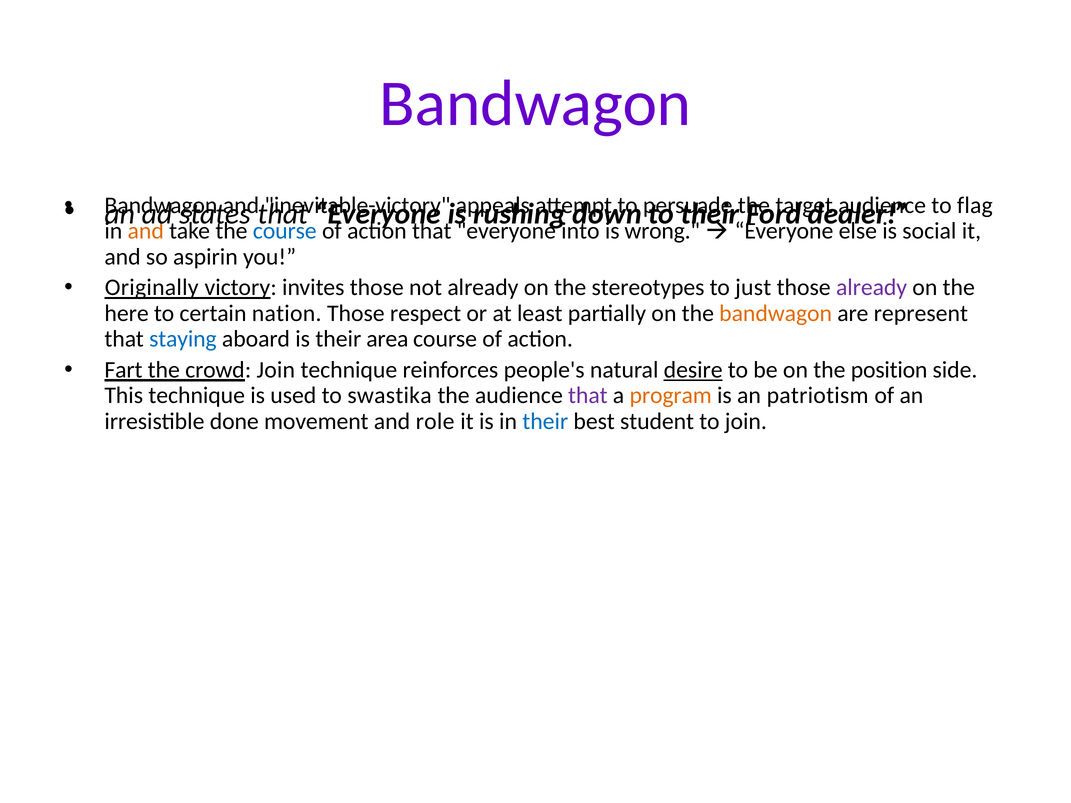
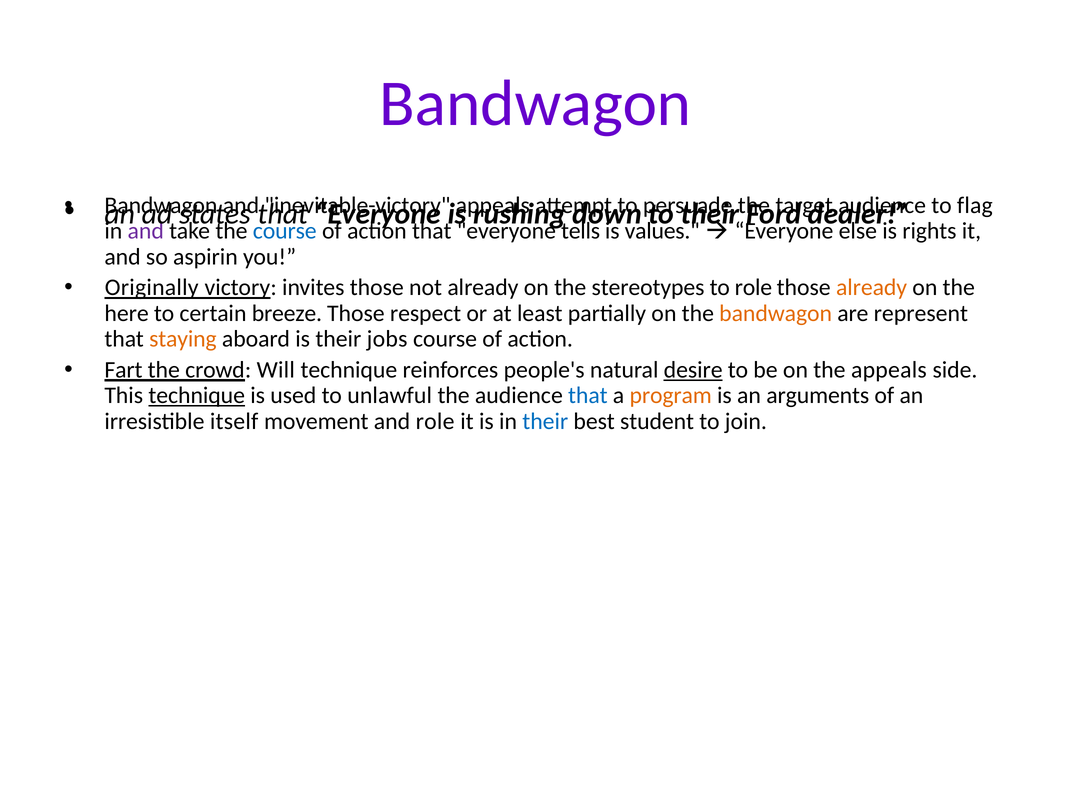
and colour: orange -> purple (146, 231)
into: into -> tells (581, 231)
wrong: wrong -> values (662, 231)
social: social -> rights (929, 231)
to just: just -> role (753, 288)
already colour: purple -> orange (872, 288)
nation: nation -> breeze (287, 313)
staying colour: blue -> orange (183, 339)
area: area -> jobs (387, 339)
crowd Join: Join -> Will (276, 370)
the position: position -> appeals (889, 370)
technique underline: none -> present (197, 396)
swastika: swastika -> unlawful (390, 396)
that colour: purple -> blue (588, 396)
patriotism: patriotism -> arguments (818, 396)
done: done -> itself (234, 421)
